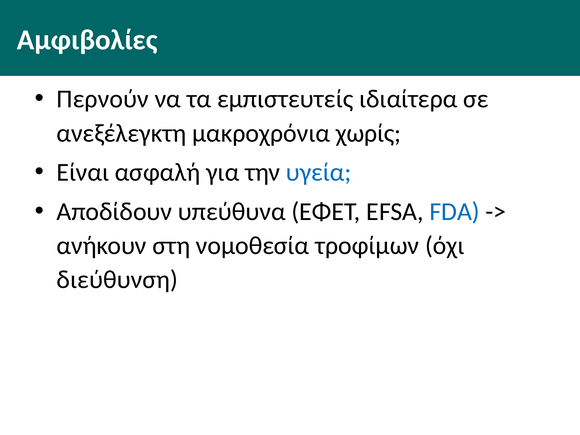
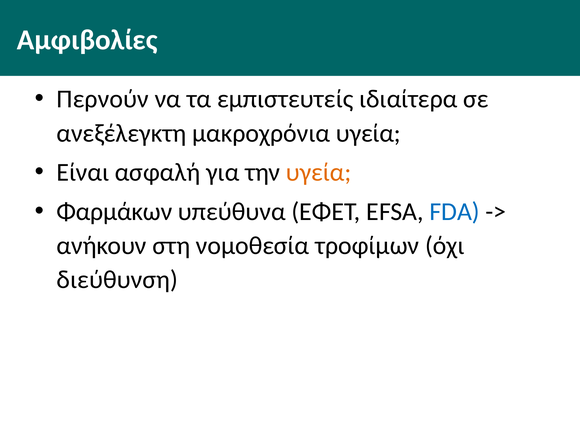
μακροχρόνια χωρίς: χωρίς -> υγεία (368, 133)
υγεία colour: blue -> orange (319, 172)
Αποδίδουν: Αποδίδουν -> Φαρμάκων (114, 212)
